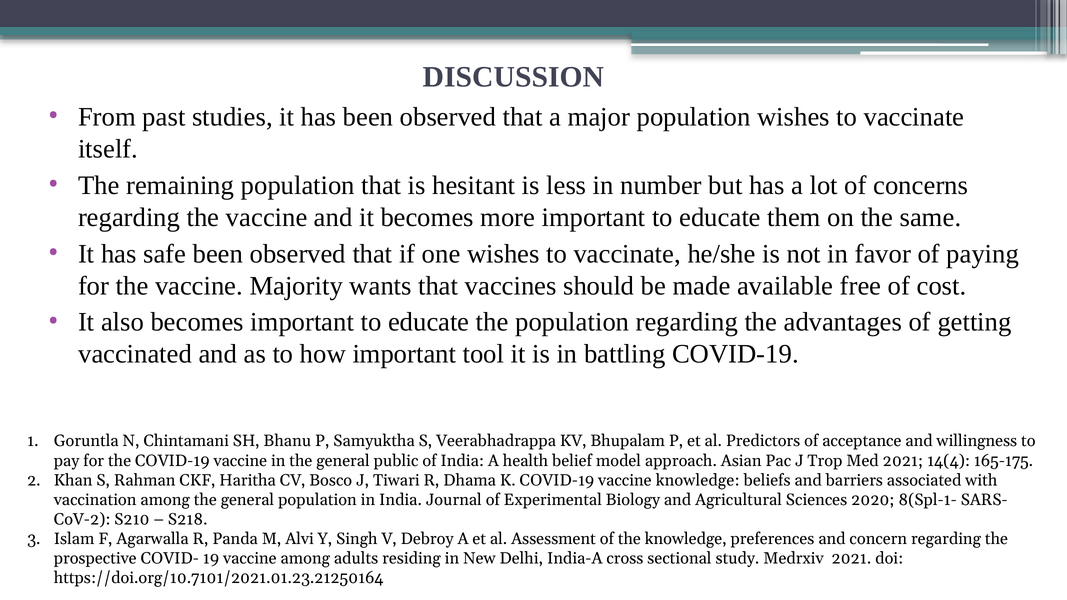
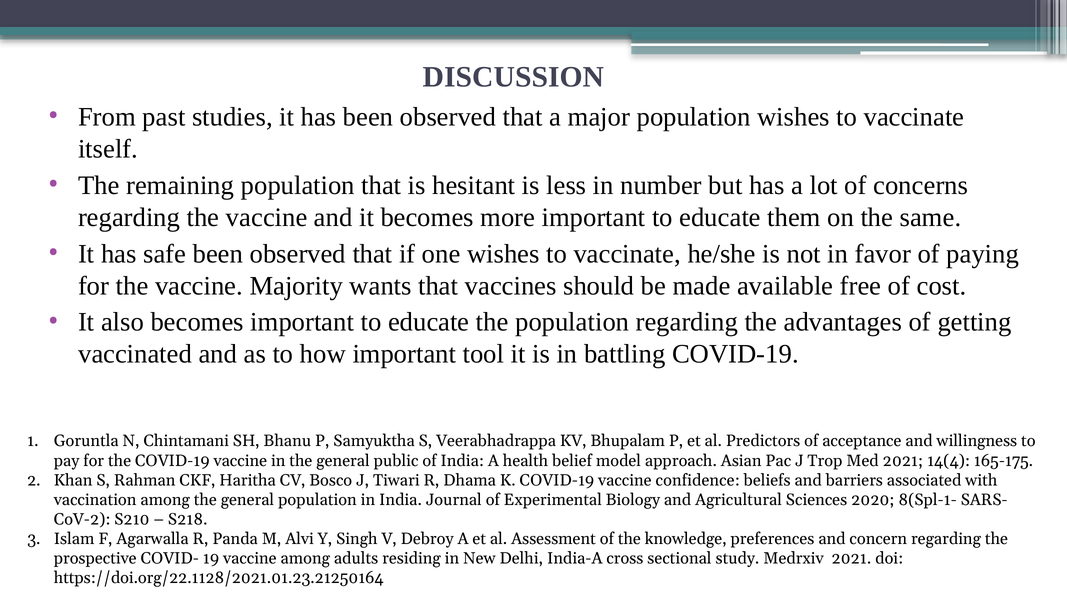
vaccine knowledge: knowledge -> confidence (698, 480)
https://doi.org/10.7101/2021.01.23.21250164: https://doi.org/10.7101/2021.01.23.21250164 -> https://doi.org/22.1128/2021.01.23.21250164 (219, 578)
